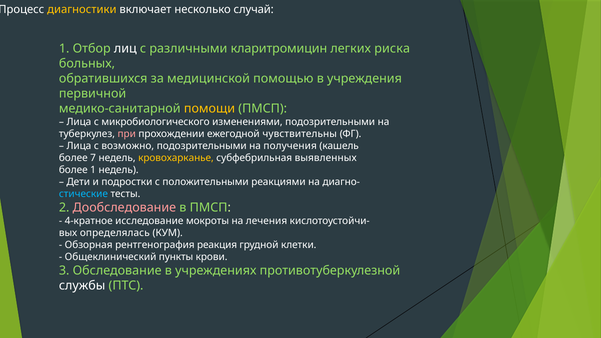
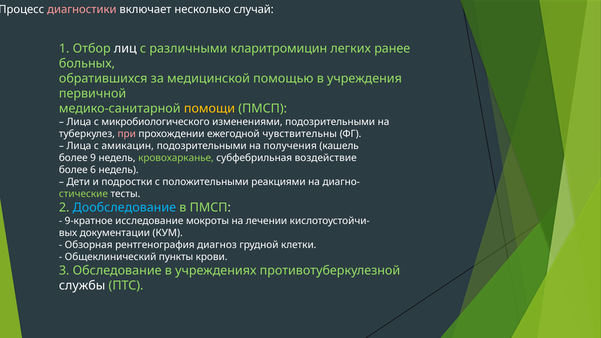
диагностики colour: yellow -> pink (82, 10)
риска: риска -> ранее (392, 48)
возможно: возможно -> амикацин (128, 146)
7: 7 -> 9 (93, 158)
кровохарканье colour: yellow -> light green (176, 158)
выявленных: выявленных -> воздействие (326, 158)
более 1: 1 -> 6 (93, 170)
стические colour: light blue -> light green (83, 194)
Дообследование colour: pink -> light blue (124, 208)
4-кратное: 4-кратное -> 9-кратное (89, 221)
лечения: лечения -> лечении (267, 221)
определялась: определялась -> документации (115, 233)
реакция: реакция -> диагноз (217, 245)
